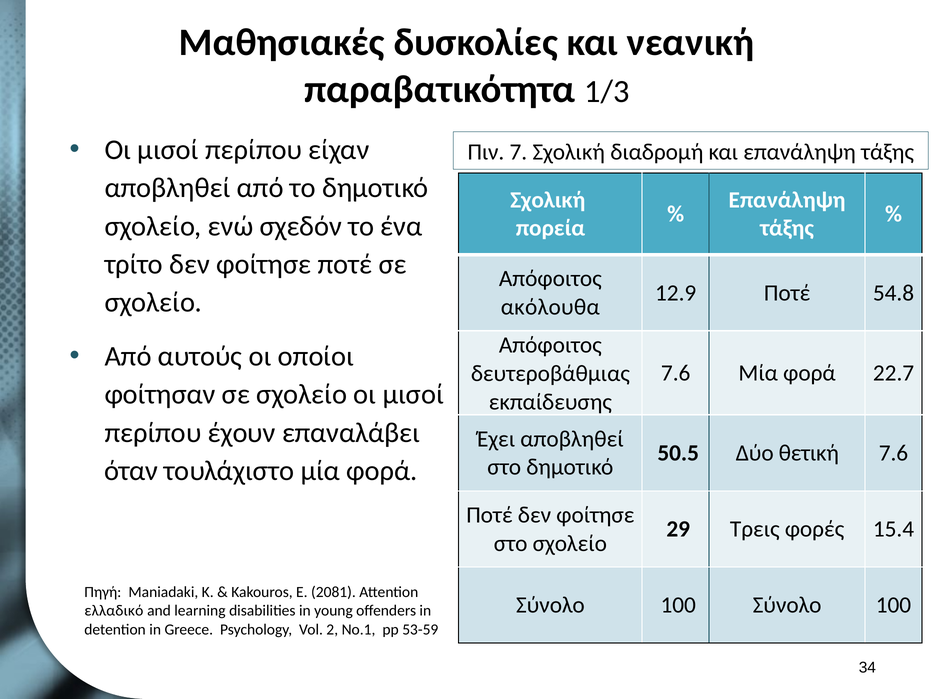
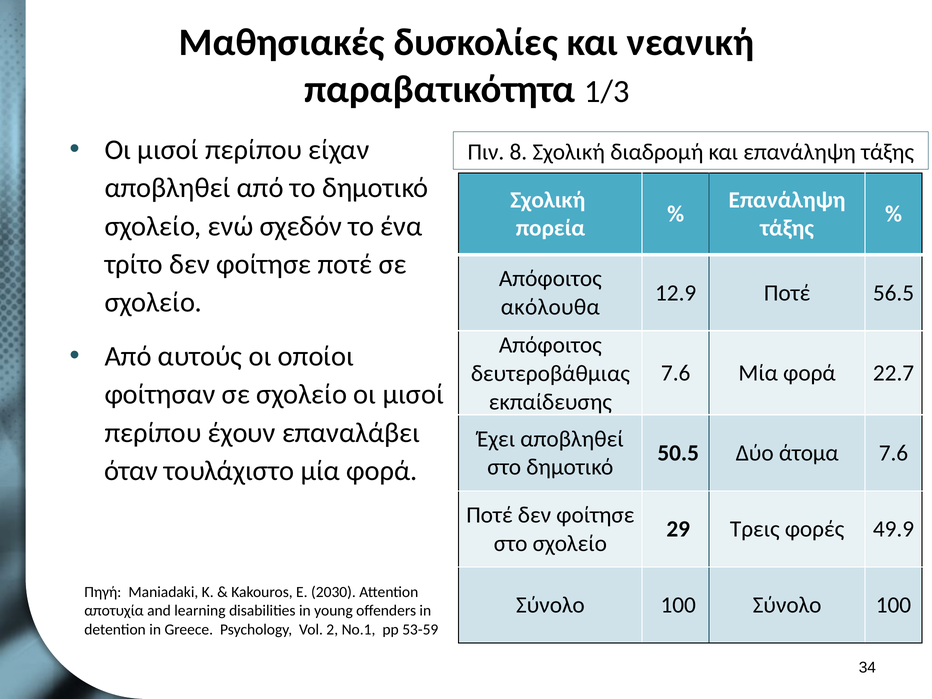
7: 7 -> 8 (518, 152)
54.8: 54.8 -> 56.5 (894, 293)
θετική: θετική -> άτομα (809, 453)
15.4: 15.4 -> 49.9 (894, 529)
2081: 2081 -> 2030 (333, 592)
ελλαδικό: ελλαδικό -> αποτυχία (114, 611)
